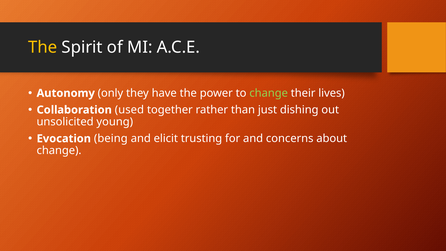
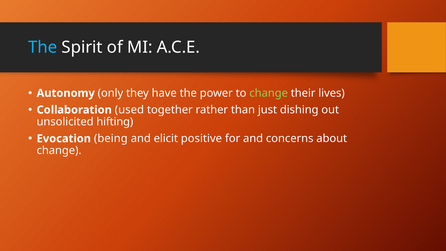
The colour: yellow -> light blue (43, 47)
young: young -> hifting (115, 122)
trusting: trusting -> positive (201, 139)
